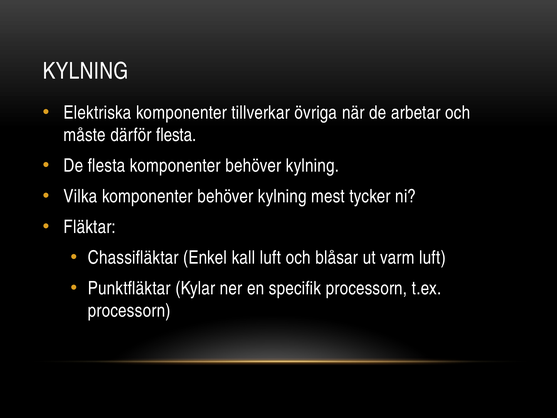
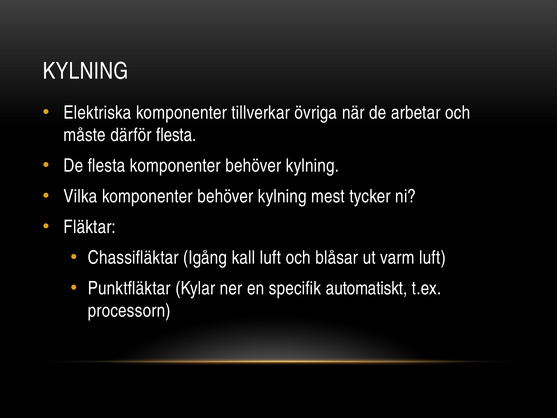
Enkel: Enkel -> Igång (205, 258)
specifik processorn: processorn -> automatiskt (367, 288)
